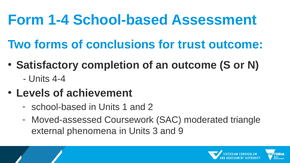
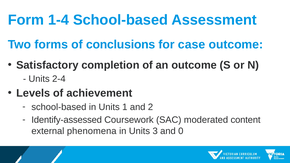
trust: trust -> case (192, 45)
4-4: 4-4 -> 2-4 (59, 79)
Moved-assessed: Moved-assessed -> Identify-assessed (67, 120)
triangle: triangle -> content (246, 120)
9: 9 -> 0 (181, 131)
